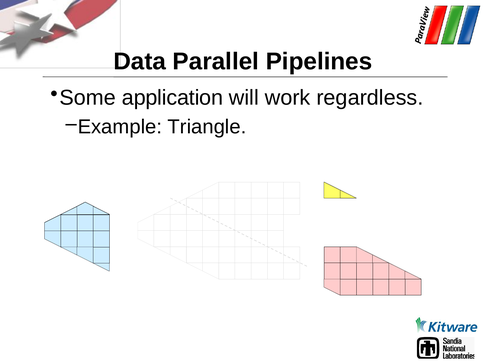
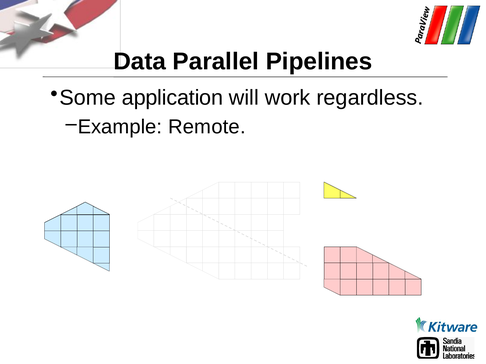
Triangle: Triangle -> Remote (207, 127)
